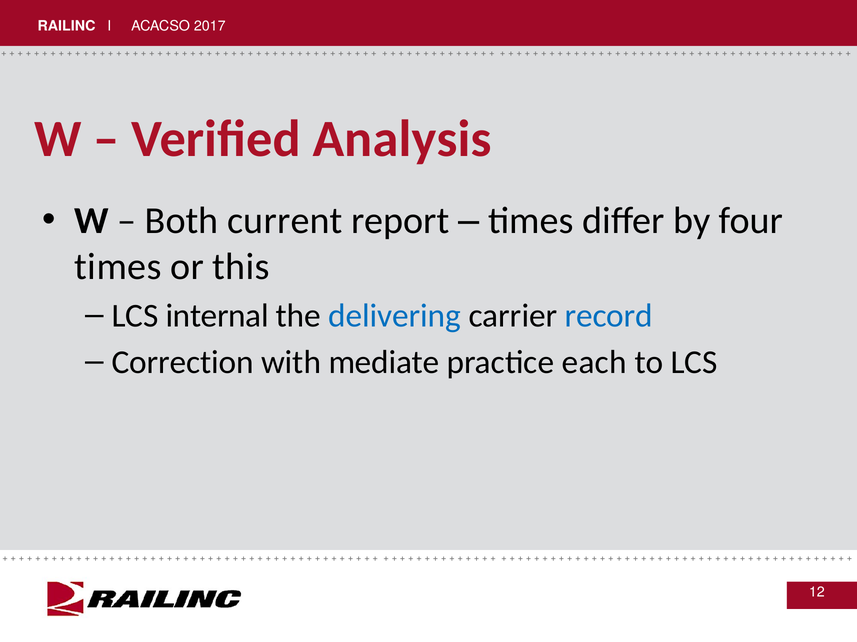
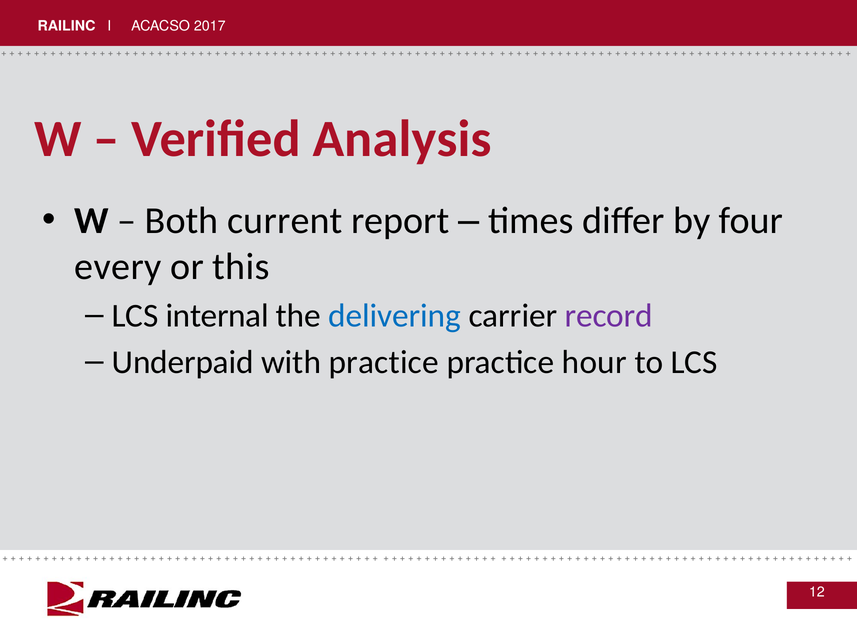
times: times -> every (118, 267)
record colour: blue -> purple (609, 316)
Correction: Correction -> Underpaid (183, 363)
with mediate: mediate -> practice (384, 363)
each: each -> hour (594, 363)
